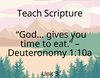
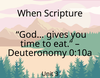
Teach: Teach -> When (30, 13)
1:10a: 1:10a -> 0:10a (81, 52)
